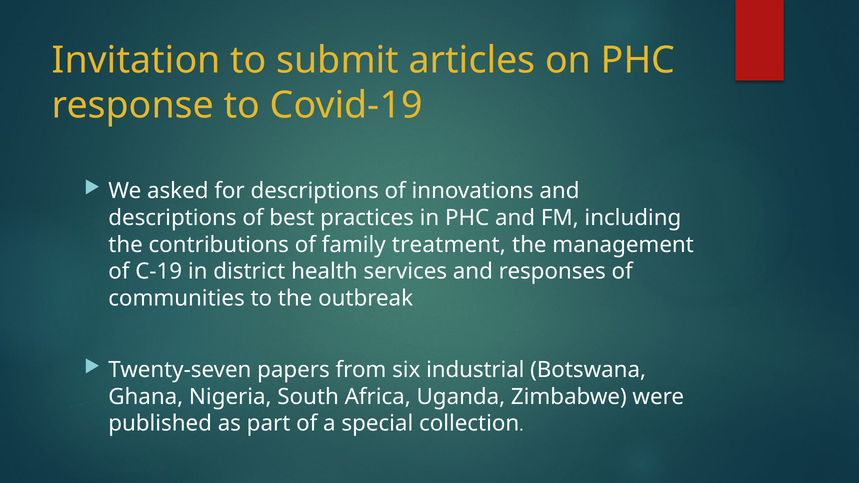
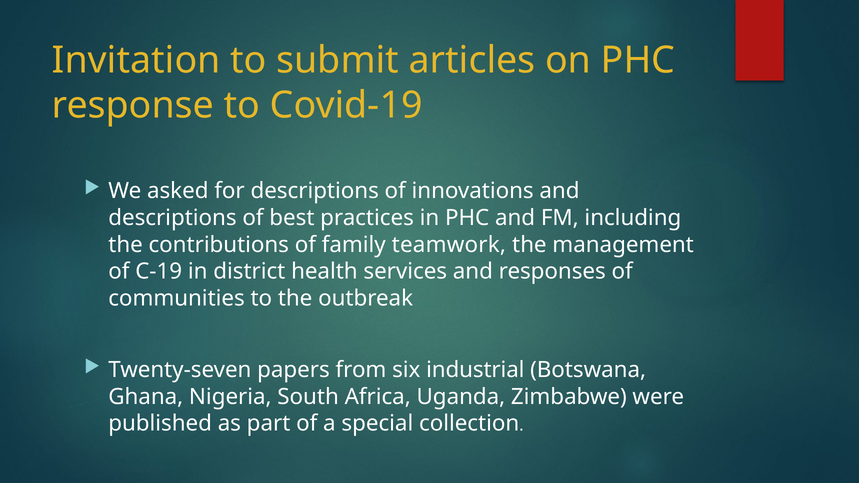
treatment: treatment -> teamwork (449, 245)
